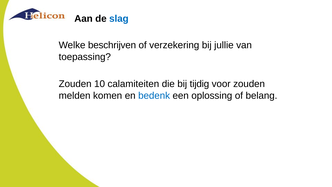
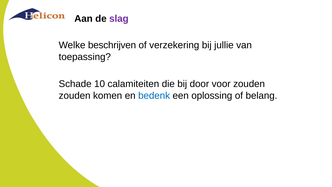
slag colour: blue -> purple (119, 19)
Zouden: Zouden -> Schade (75, 84)
tijdig: tijdig -> door (199, 84)
melden: melden -> zouden (75, 95)
